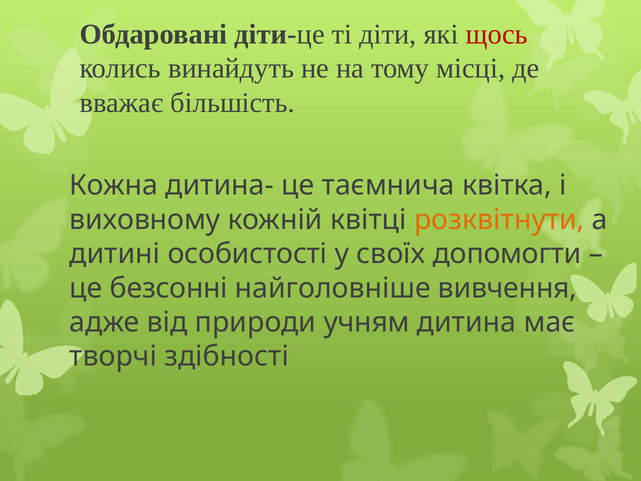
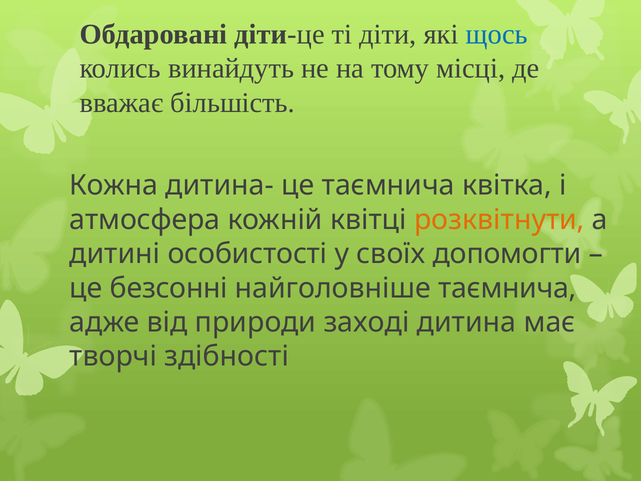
щось colour: red -> blue (497, 34)
виховному: виховному -> атмосфера (145, 220)
найголовніше вивчення: вивчення -> таємнича (507, 288)
учням: учням -> заході (367, 322)
